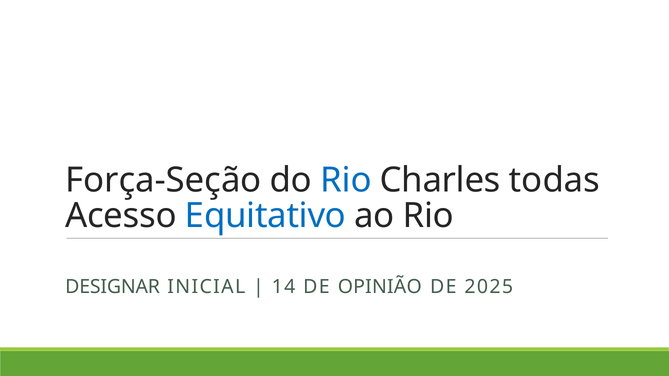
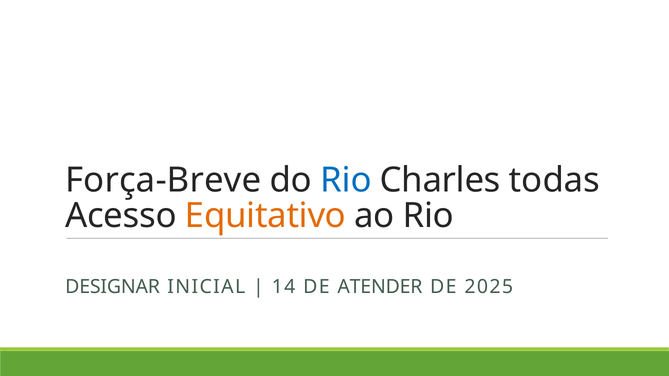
Força-Seção: Força-Seção -> Força-Breve (163, 181)
Equitativo colour: blue -> orange (266, 216)
OPINIÃO: OPINIÃO -> ATENDER (380, 287)
